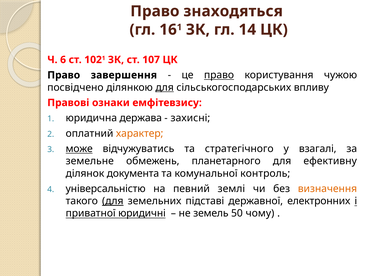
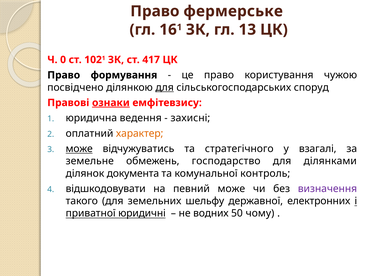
знаходяться: знаходяться -> фермерське (233, 11)
14: 14 -> 13 (247, 30)
6: 6 -> 0 (63, 60)
107: 107 -> 417 (151, 60)
завершення: завершення -> формування (124, 75)
право underline: present -> none (219, 75)
впливу: впливу -> споруд (311, 87)
ознаки underline: none -> present (111, 103)
держава: держава -> ведення (141, 118)
планетарного: планетарного -> господарство (226, 161)
ефективну: ефективну -> ділянками (330, 161)
універсальністю: універсальністю -> відшкодовувати (106, 189)
певний землі: землі -> може (231, 189)
визначення colour: orange -> purple (327, 189)
для underline: present -> none (113, 201)
підставі: підставі -> шельфу (205, 201)
земель: земель -> водних (211, 213)
